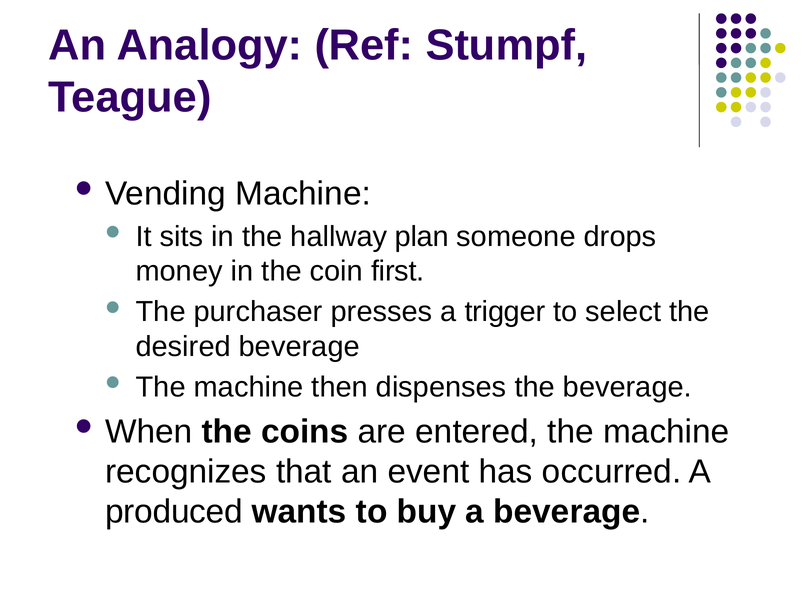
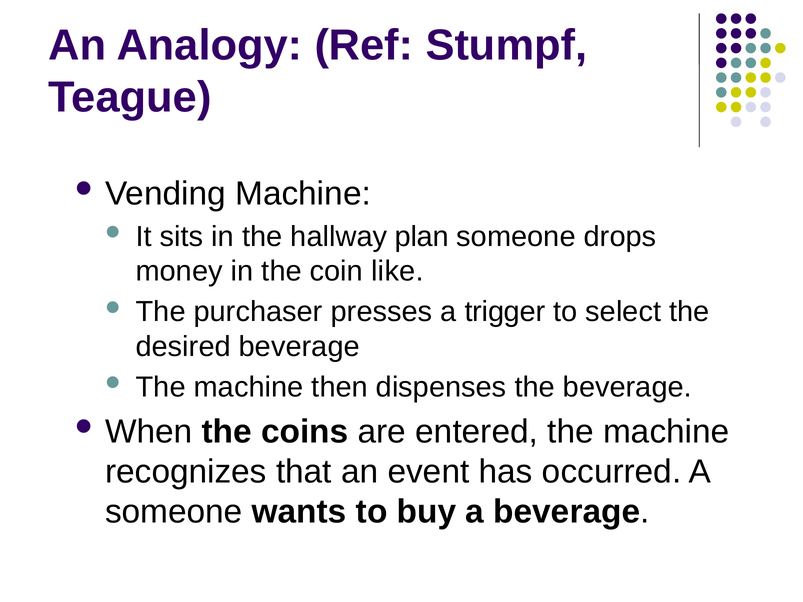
first: first -> like (398, 271)
produced: produced -> someone (174, 512)
